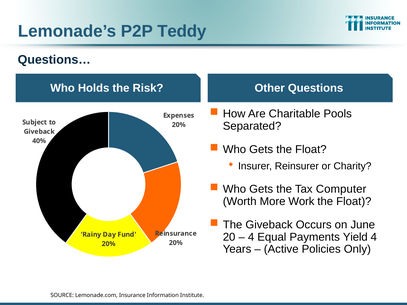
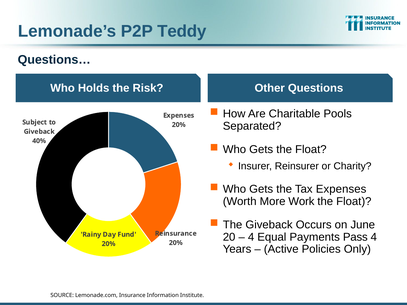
Tax Computer: Computer -> Expenses (341, 189)
Yield: Yield -> Pass (355, 237)
